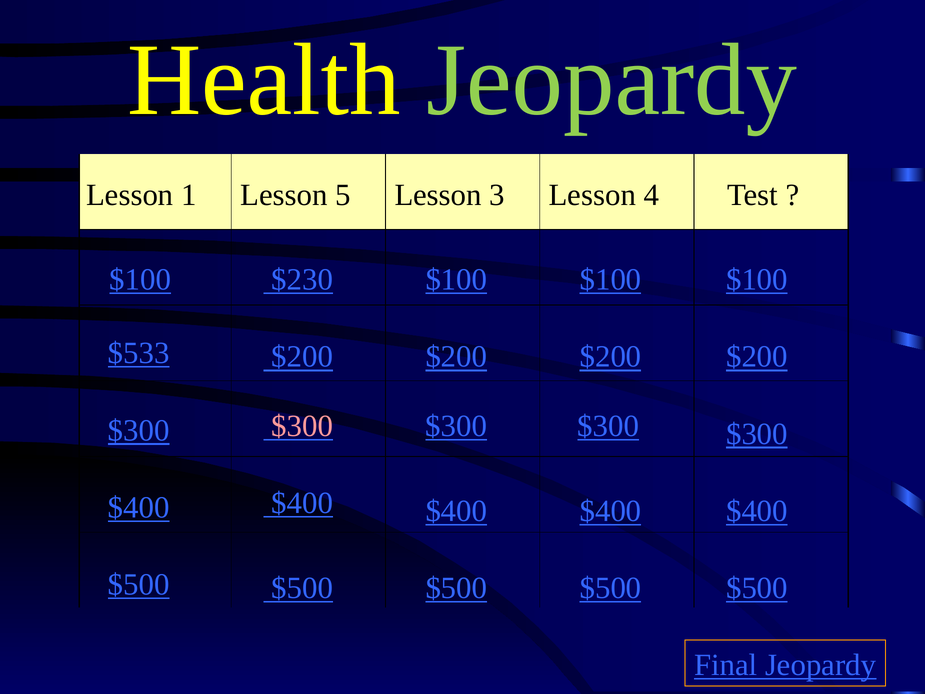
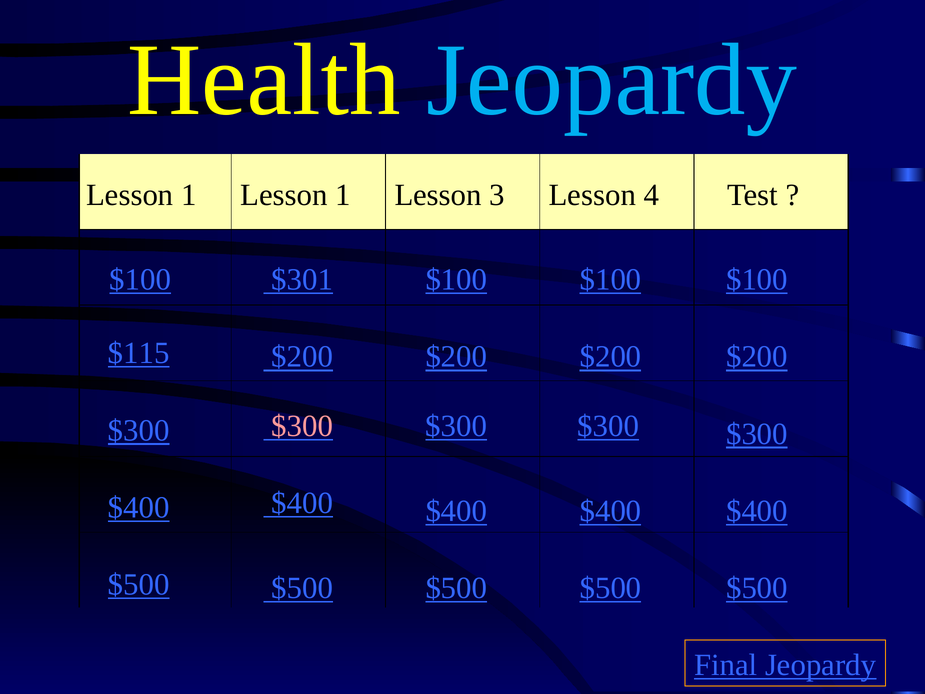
Jeopardy colour: light green -> light blue (612, 80)
1 Lesson 5: 5 -> 1 (343, 195)
$230: $230 -> $301 (302, 280)
$533: $533 -> $115 (139, 353)
